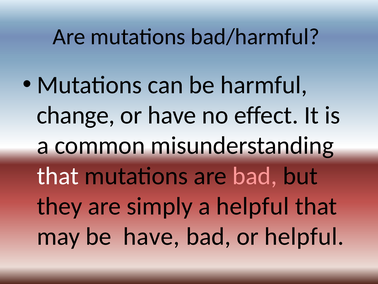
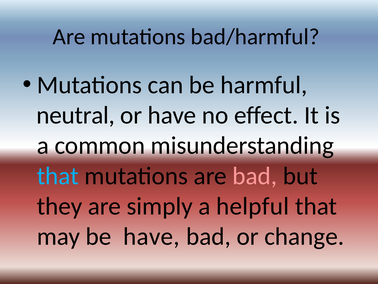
change: change -> neutral (76, 115)
that colour: white -> light blue (58, 176)
or helpful: helpful -> change (304, 236)
